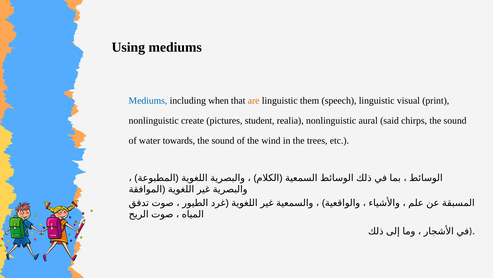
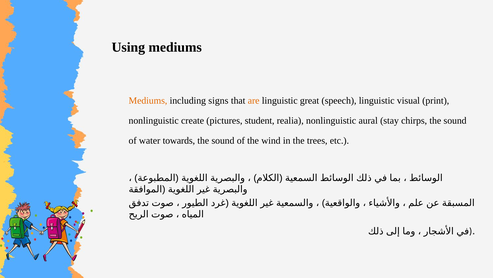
Mediums colour: blue -> orange (148, 100)
when: when -> signs (218, 100)
them: them -> great (310, 100)
said: said -> stay (389, 120)
